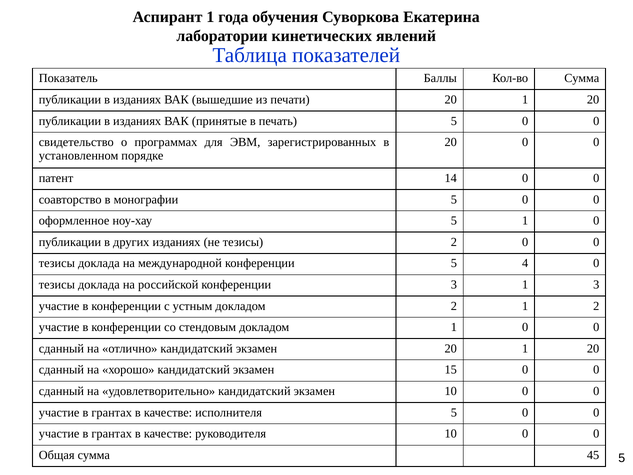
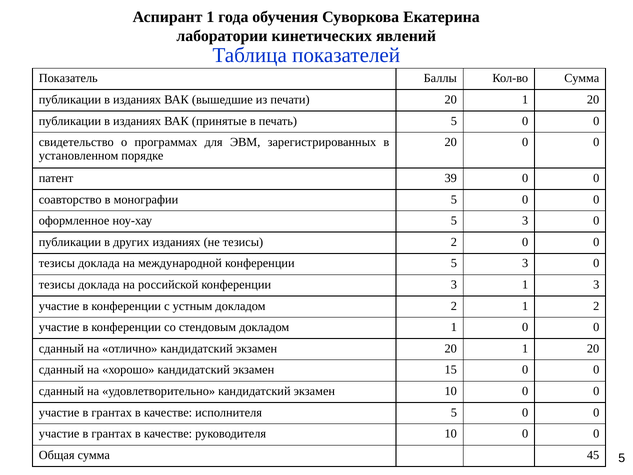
14: 14 -> 39 (451, 178)
ноу-хау 5 1: 1 -> 3 (525, 221)
конференции 5 4: 4 -> 3 (525, 263)
